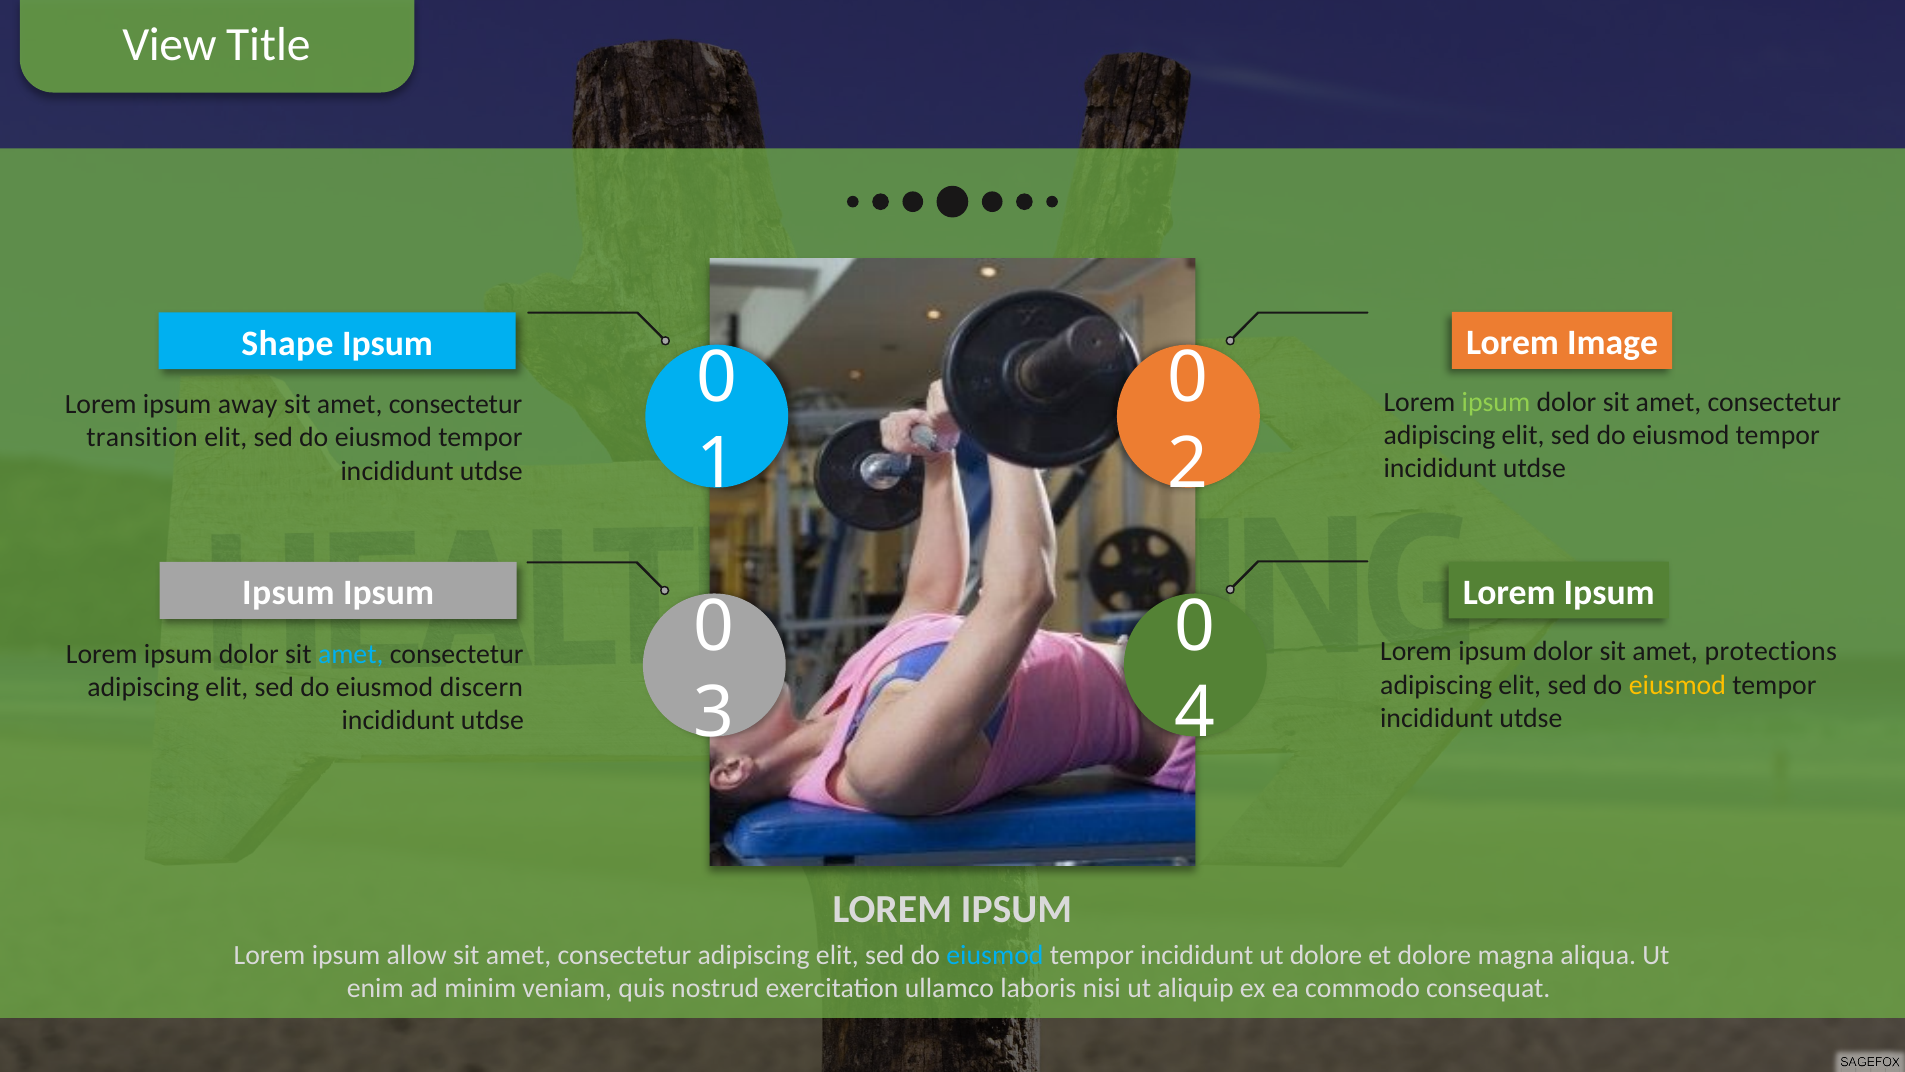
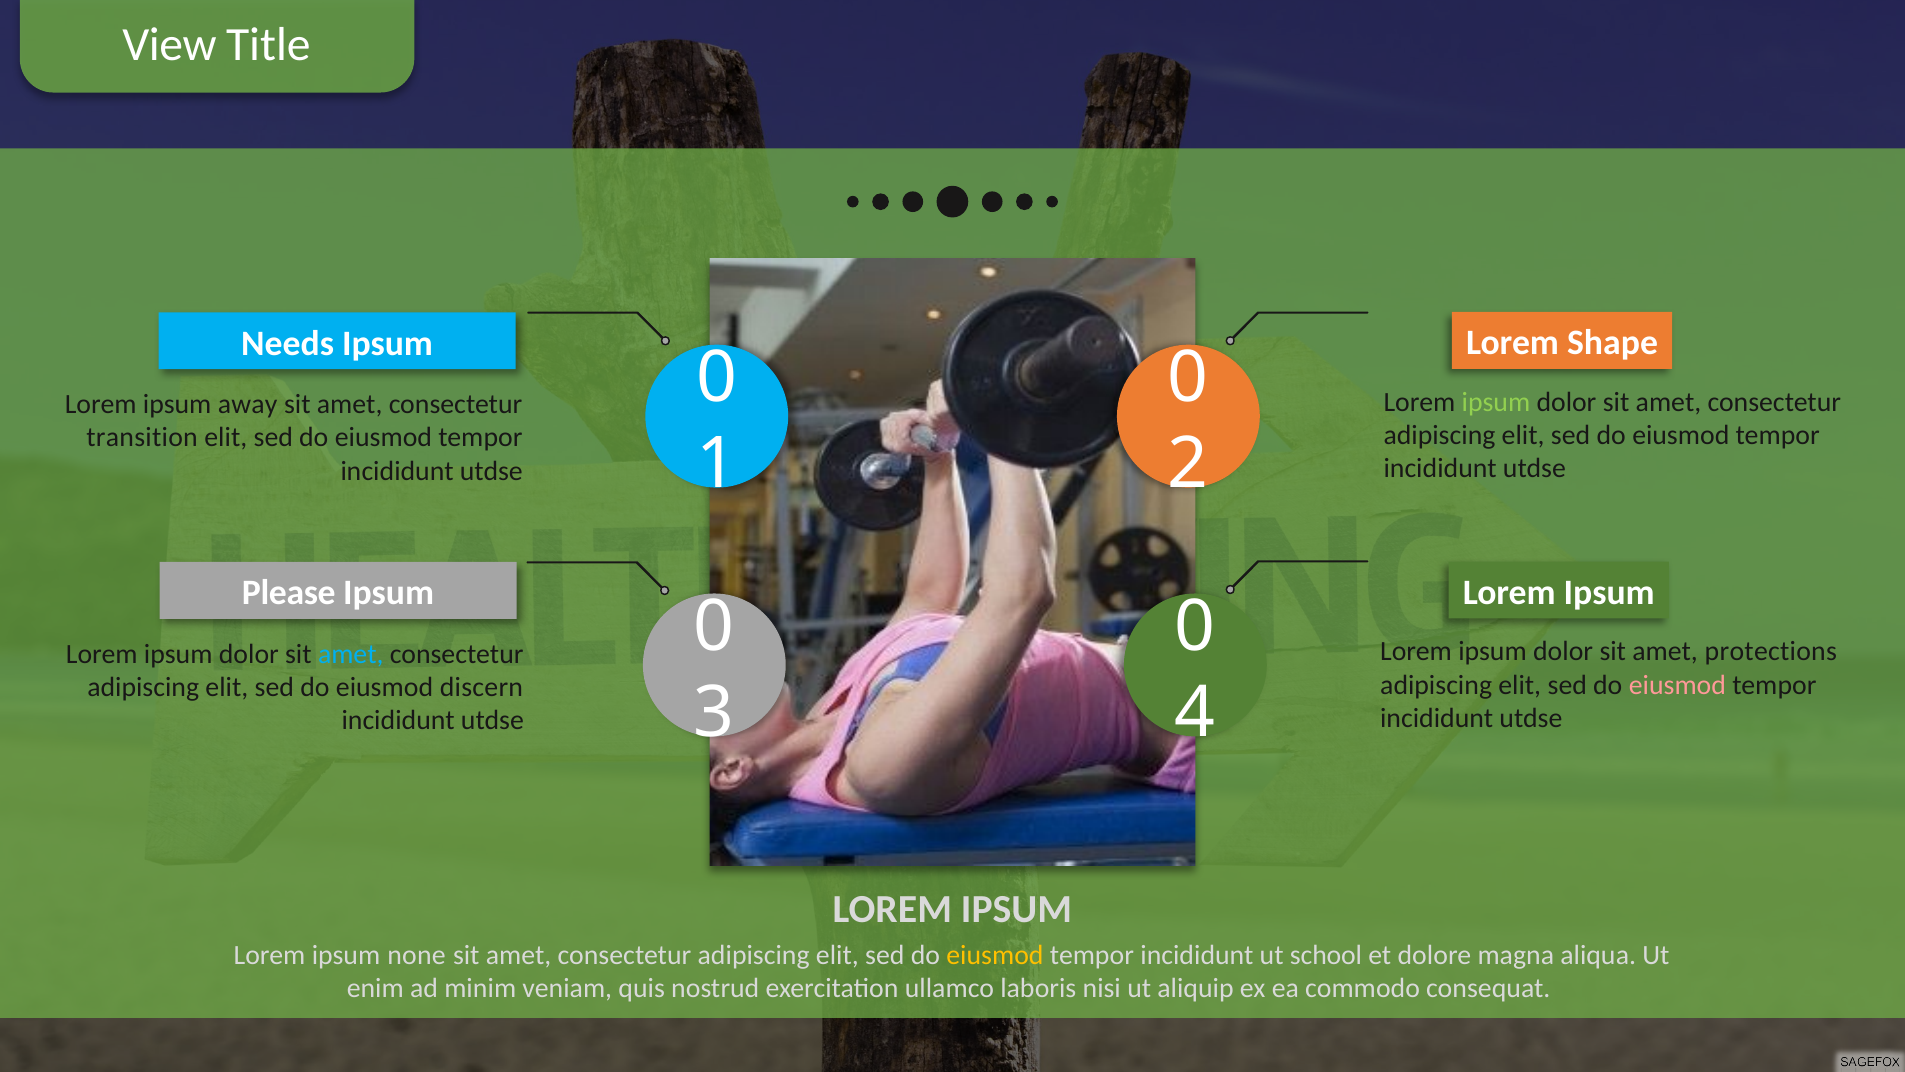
Image: Image -> Shape (1613, 343)
Shape: Shape -> Needs (288, 343)
Ipsum: Ipsum -> Please (289, 593)
eiusmod colour: yellow -> pink (1677, 685)
allow: allow -> none (416, 955)
eiusmod colour: light blue -> yellow (995, 955)
ut dolore: dolore -> school (1326, 955)
